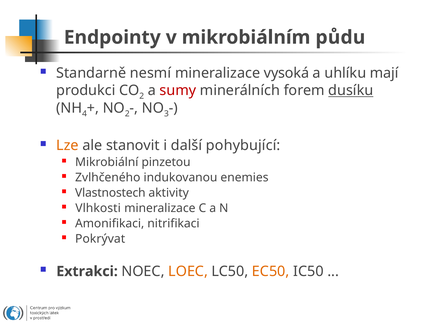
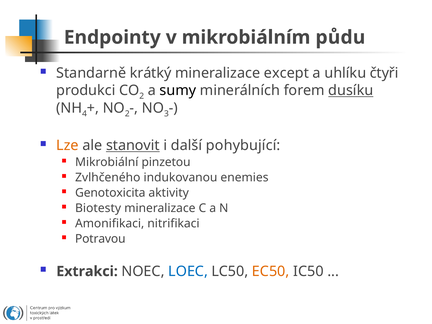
nesmí: nesmí -> krátký (151, 73)
vysoká: vysoká -> except (286, 73)
mají: mají -> čtyři (384, 73)
sumy colour: red -> black (178, 90)
stanovit underline: none -> present (133, 145)
Vlastnostech: Vlastnostech -> Genotoxicita (110, 193)
Vlhkosti: Vlhkosti -> Biotesty (98, 208)
Pokrývat: Pokrývat -> Potravou (100, 239)
LOEC colour: orange -> blue (188, 271)
